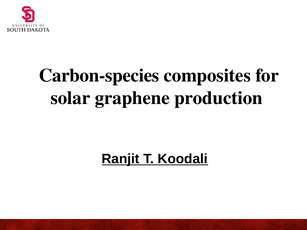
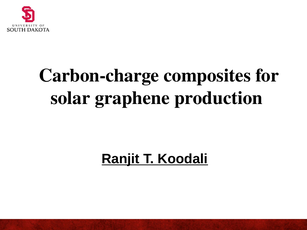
Carbon-species: Carbon-species -> Carbon-charge (99, 75)
